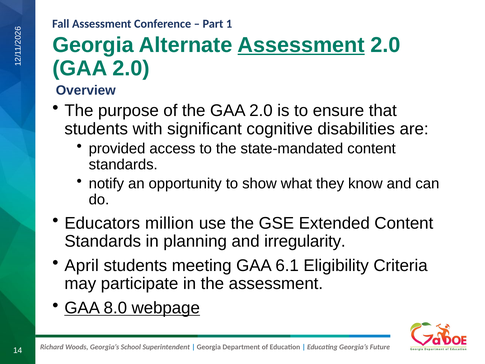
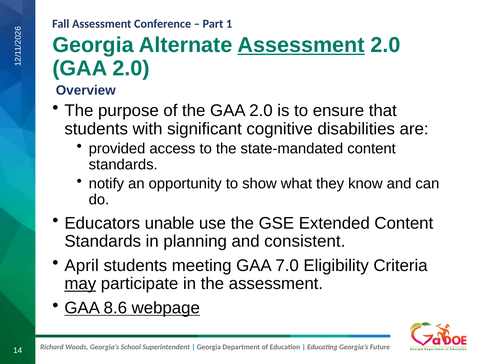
million: million -> unable (170, 223)
irregularity: irregularity -> consistent (305, 241)
6.1: 6.1 -> 7.0 (287, 265)
may underline: none -> present (80, 284)
8.0: 8.0 -> 8.6 (115, 308)
